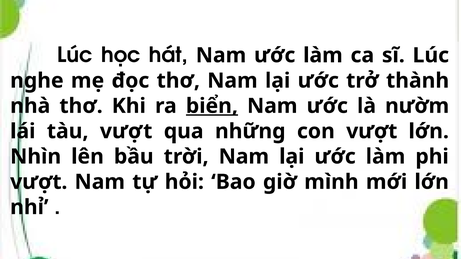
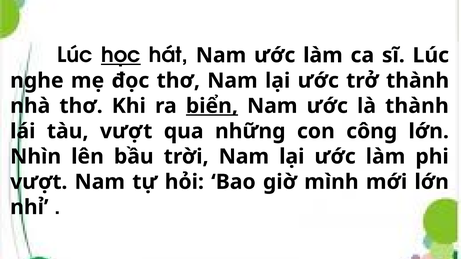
học underline: none -> present (121, 55)
là nườm: nườm -> thành (417, 106)
con vượt: vượt -> công (372, 131)
